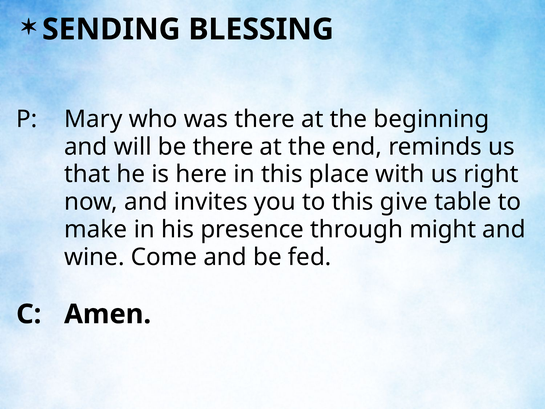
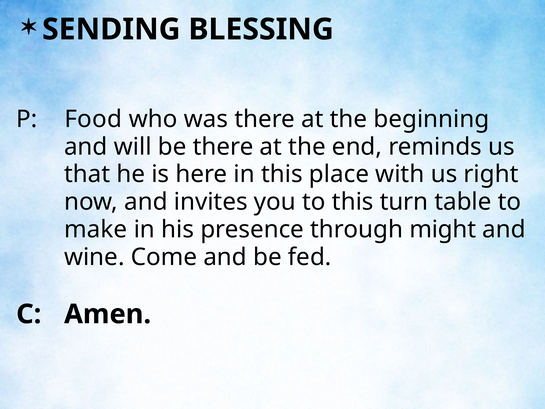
Mary: Mary -> Food (93, 119)
give: give -> turn (404, 202)
